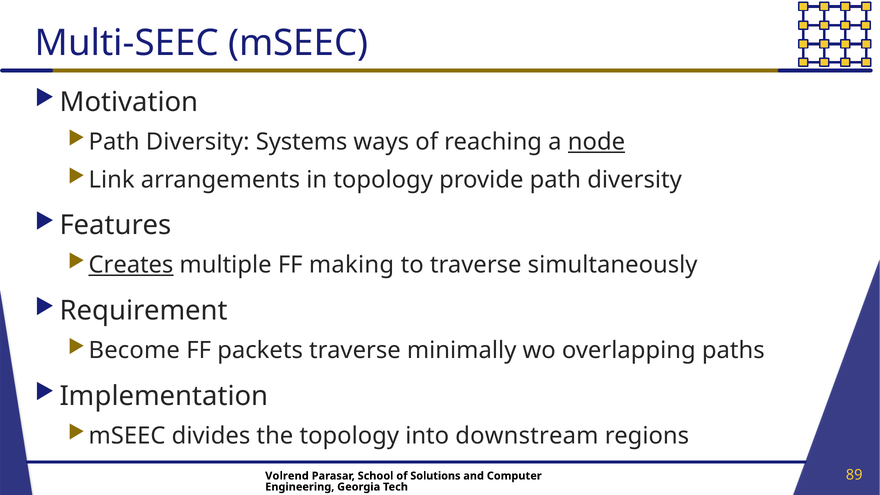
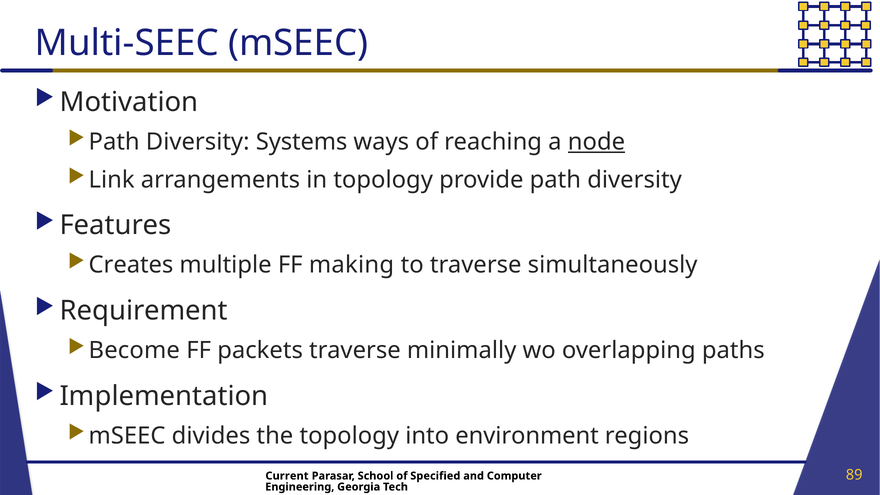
Creates underline: present -> none (131, 265)
downstream: downstream -> environment (527, 436)
Volrend: Volrend -> Current (287, 476)
Solutions: Solutions -> Specified (435, 476)
